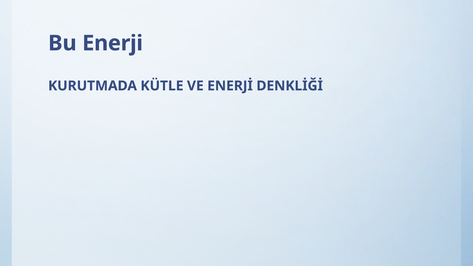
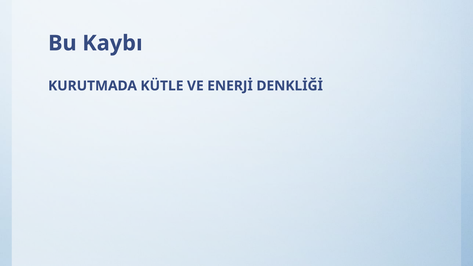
Enerji: Enerji -> Kaybı (112, 43)
